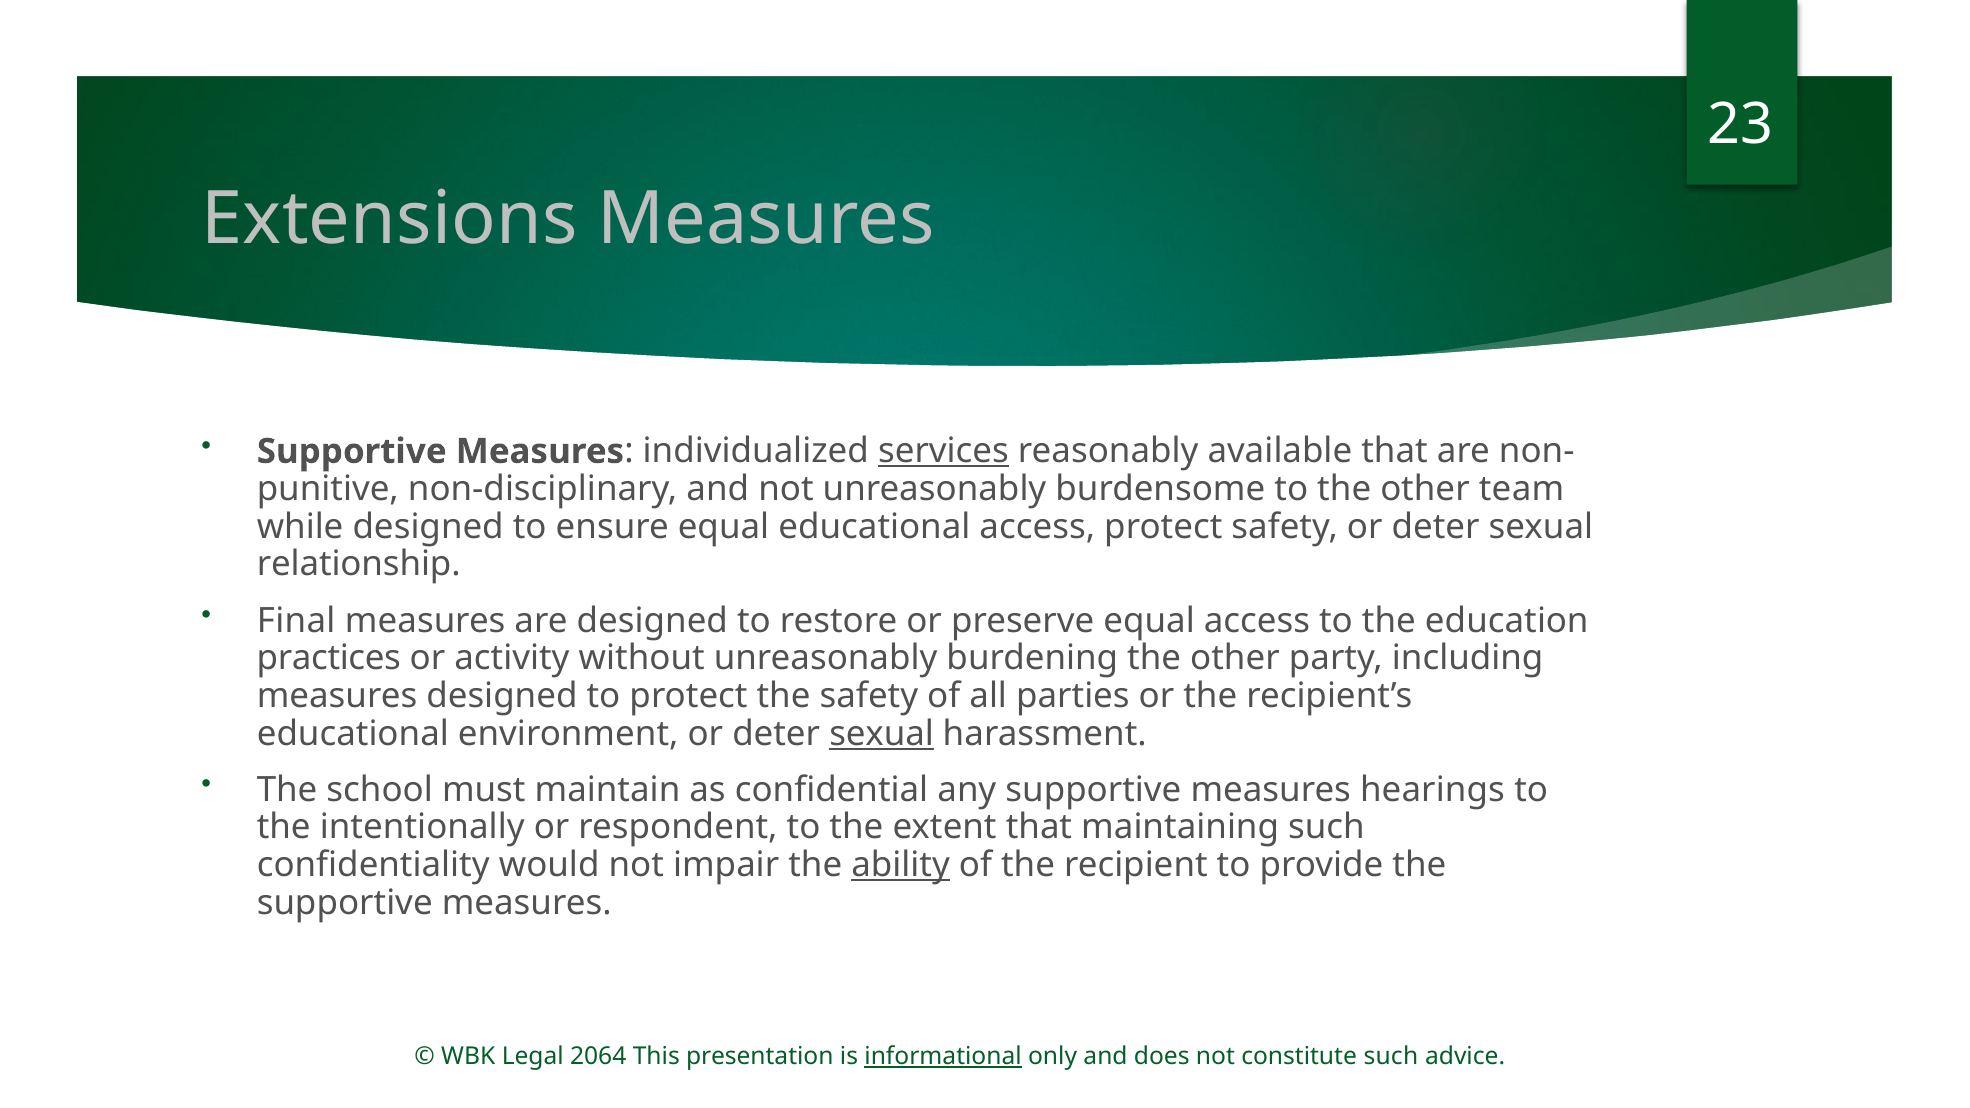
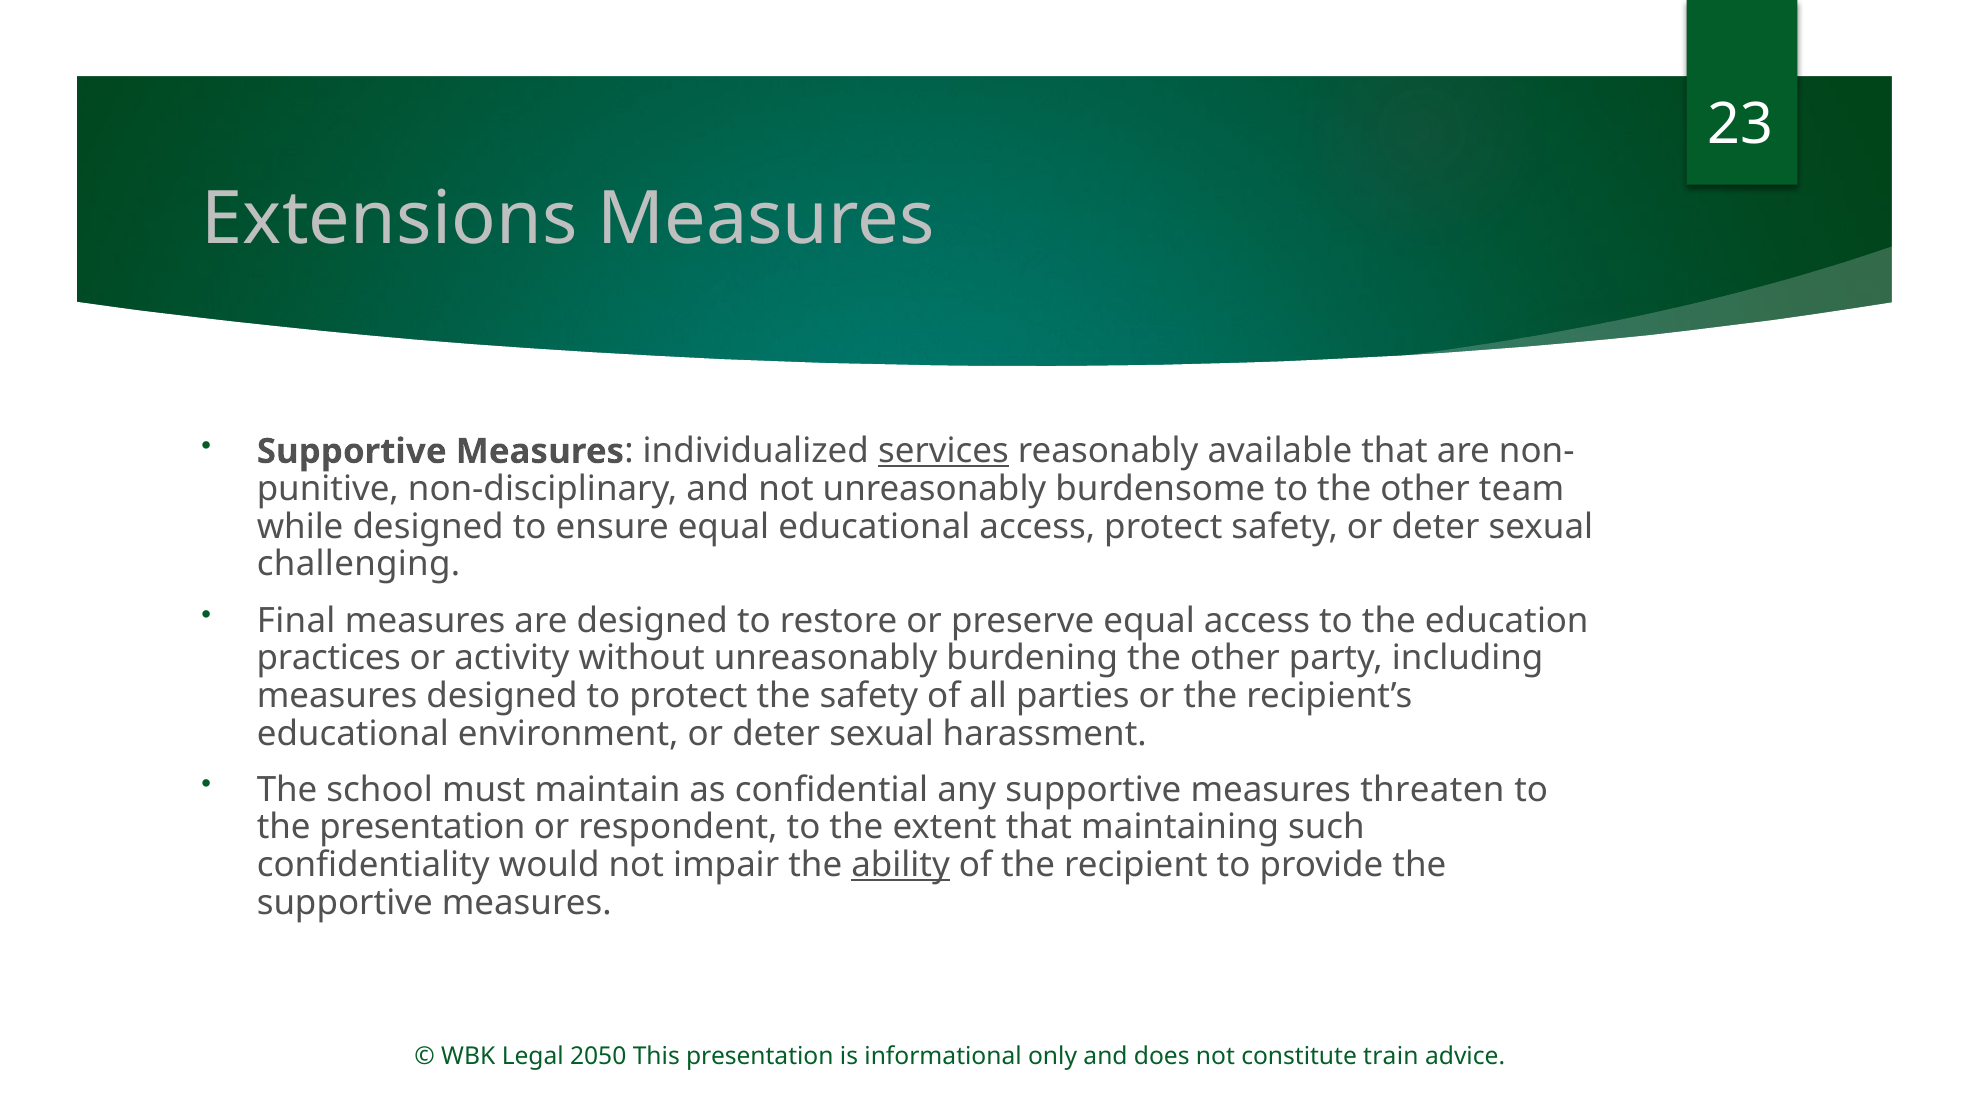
relationship: relationship -> challenging (359, 565)
sexual underline: present -> none (882, 734)
hearings: hearings -> threaten (1432, 790)
the intentionally: intentionally -> presentation (422, 828)
2064: 2064 -> 2050 (598, 1057)
informational underline: present -> none (943, 1057)
constitute such: such -> train (1391, 1057)
